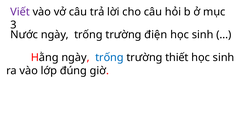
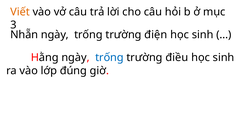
Viết colour: purple -> orange (20, 12)
Nước: Nước -> Nhẵn (24, 35)
thiết: thiết -> điều (177, 58)
